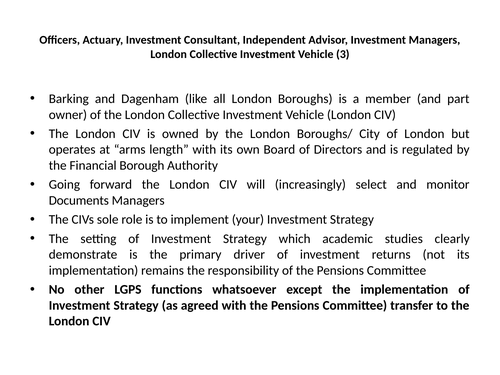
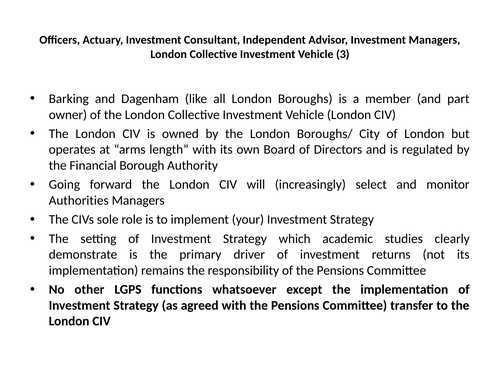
Documents: Documents -> Authorities (79, 200)
